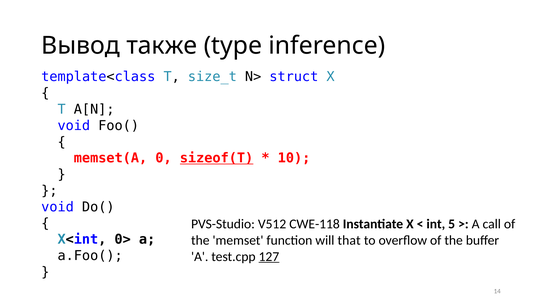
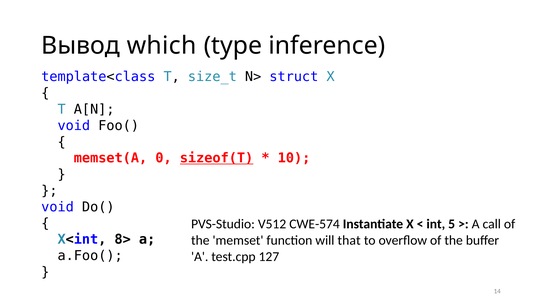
также: также -> which (162, 46)
CWE-118: CWE-118 -> CWE-574 (315, 224)
0>: 0> -> 8> (123, 239)
127 underline: present -> none (269, 256)
